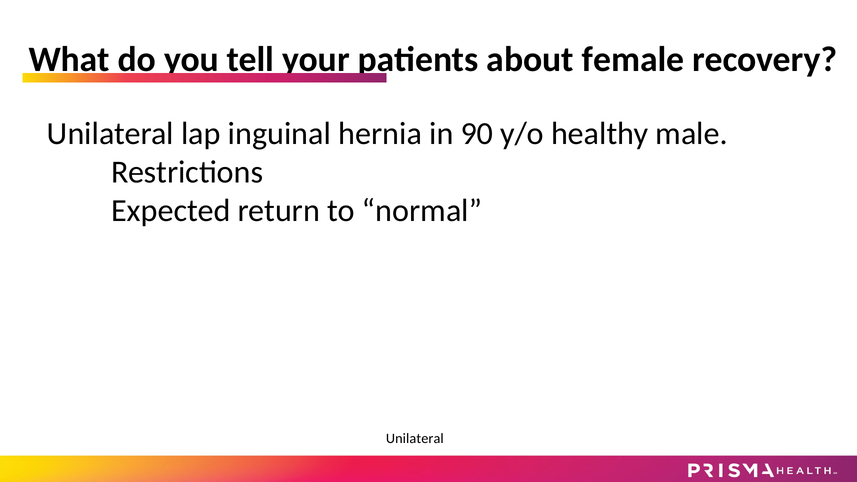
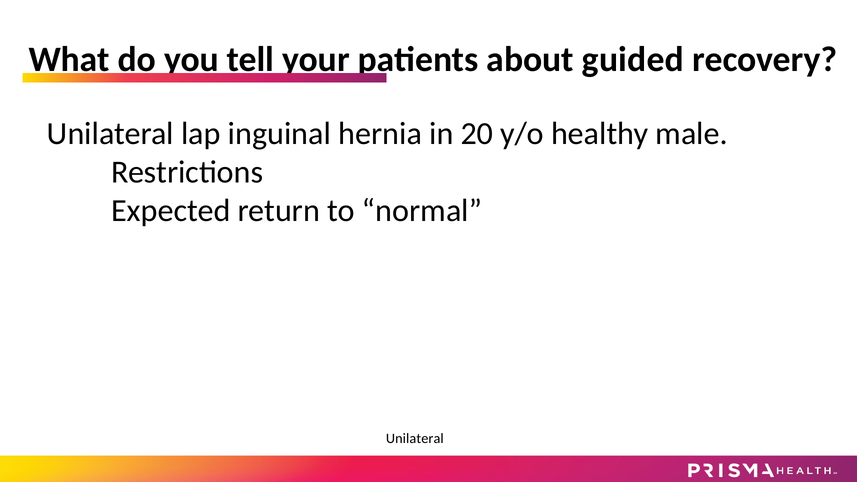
female: female -> guided (633, 60)
90: 90 -> 20 (477, 134)
